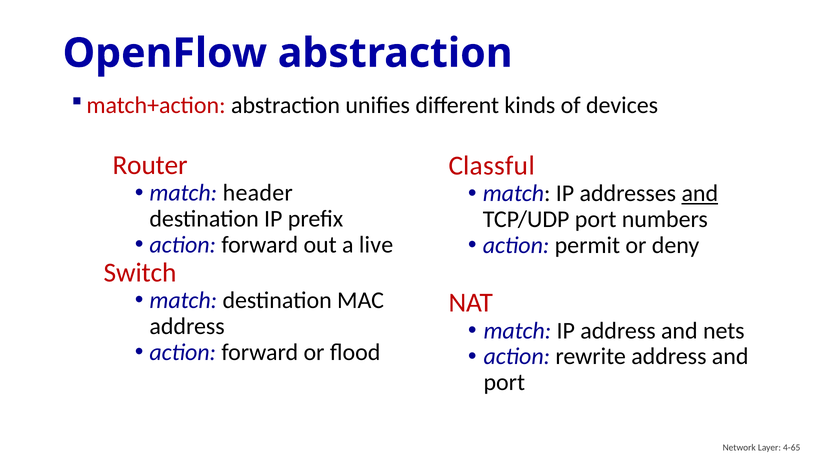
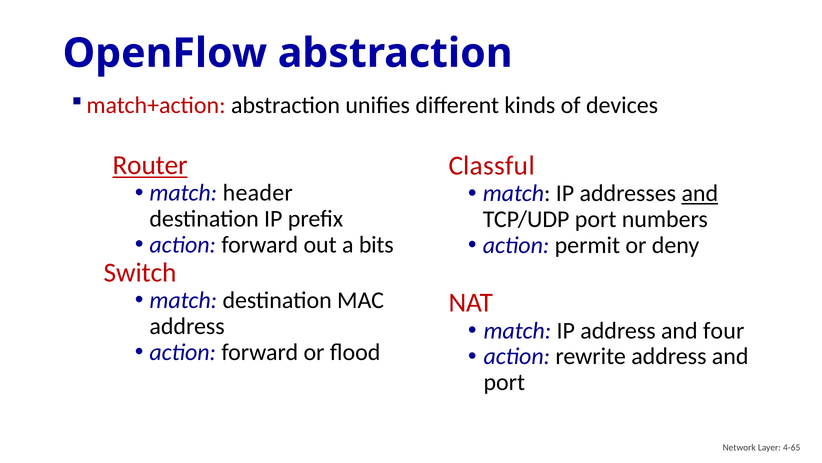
Router underline: none -> present (150, 165)
live: live -> bits (376, 244)
nets: nets -> four (724, 330)
